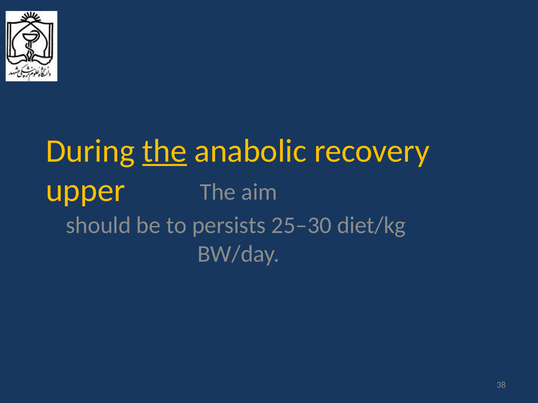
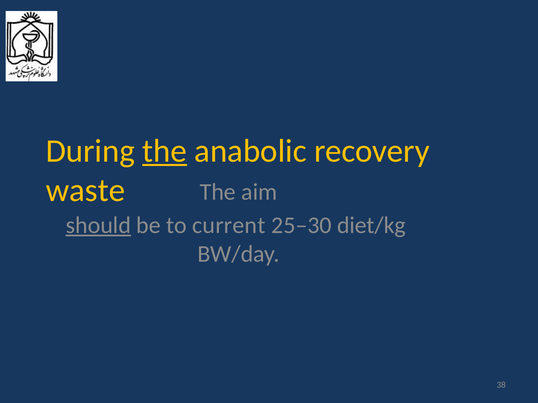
upper: upper -> waste (85, 191)
should underline: none -> present (98, 226)
persists: persists -> current (229, 226)
